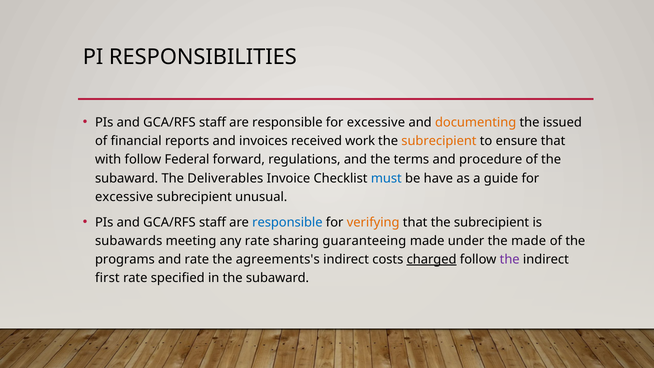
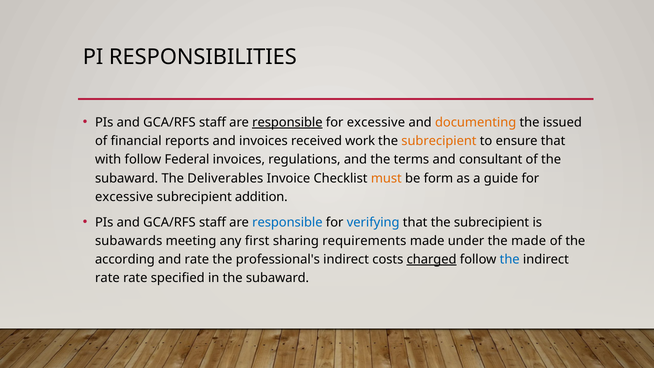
responsible underline: none -> present (287, 122)
Federal forward: forward -> invoices (239, 160)
procedure: procedure -> consultant (491, 160)
must colour: blue -> orange (386, 178)
have: have -> form (438, 178)
unusual: unusual -> addition (261, 197)
verifying colour: orange -> blue (373, 222)
any rate: rate -> first (257, 241)
guaranteeing: guaranteeing -> requirements (364, 241)
programs: programs -> according (125, 259)
agreements's: agreements's -> professional's (278, 259)
the colour: purple -> blue (510, 259)
first: first -> rate (107, 278)
